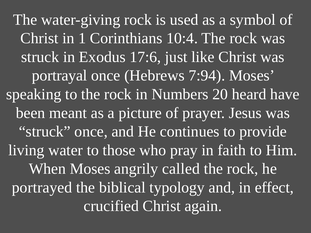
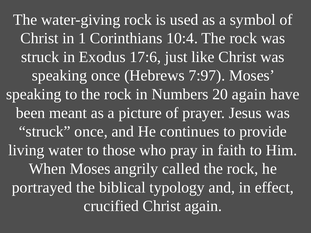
portrayal: portrayal -> speaking (60, 76)
7:94: 7:94 -> 7:97 (207, 76)
20 heard: heard -> again (249, 94)
